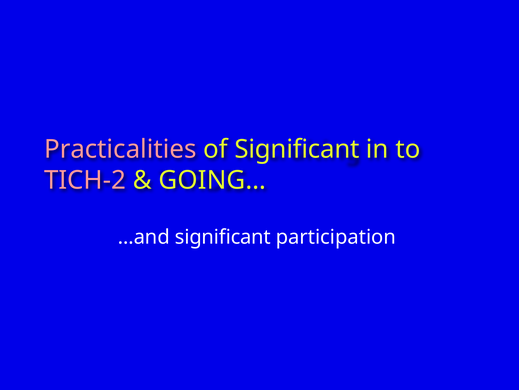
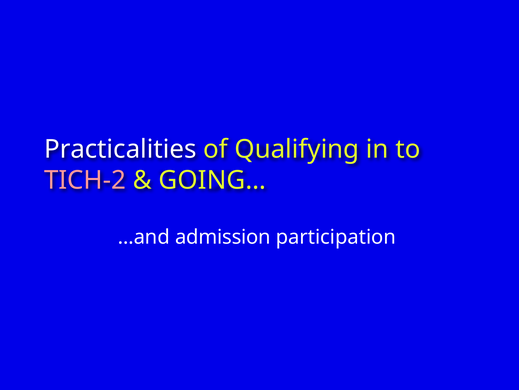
Practicalities colour: pink -> white (120, 149)
of Significant: Significant -> Qualifying (297, 149)
…and significant: significant -> admission (223, 237)
